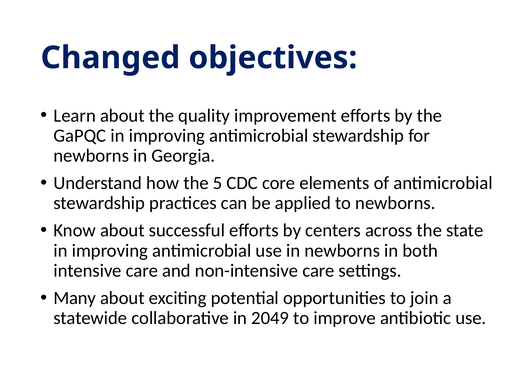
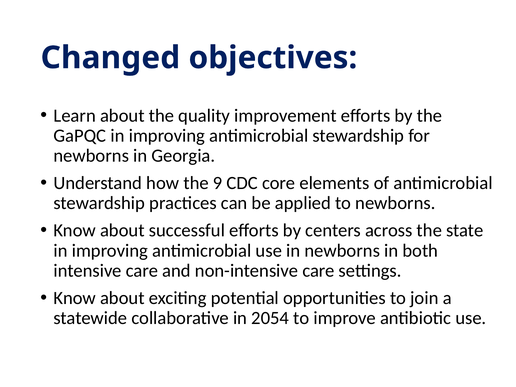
5: 5 -> 9 (218, 183)
Many: Many -> Know (75, 298)
2049: 2049 -> 2054 (270, 318)
